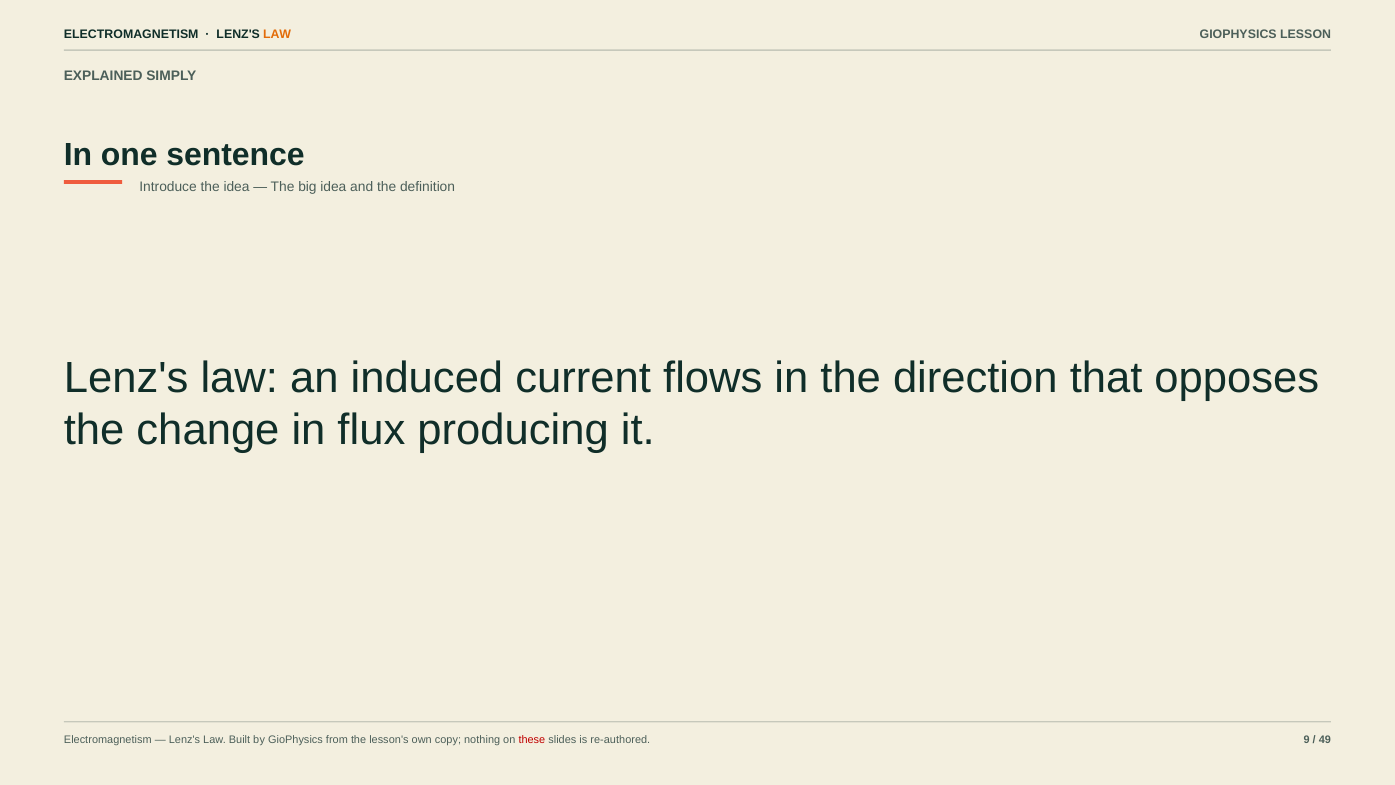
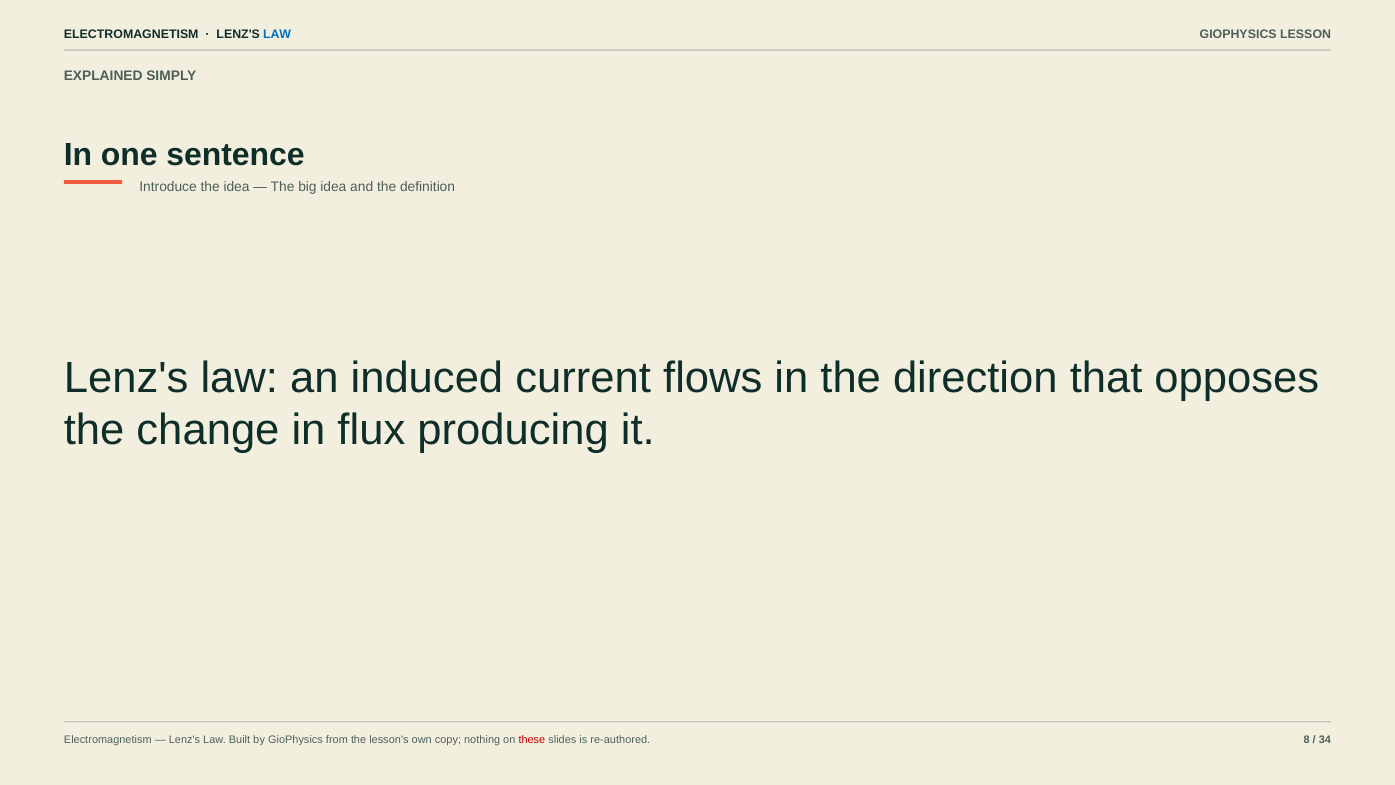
LAW colour: orange -> blue (277, 34)
9: 9 -> 8 (1307, 740)
49: 49 -> 34 (1325, 740)
